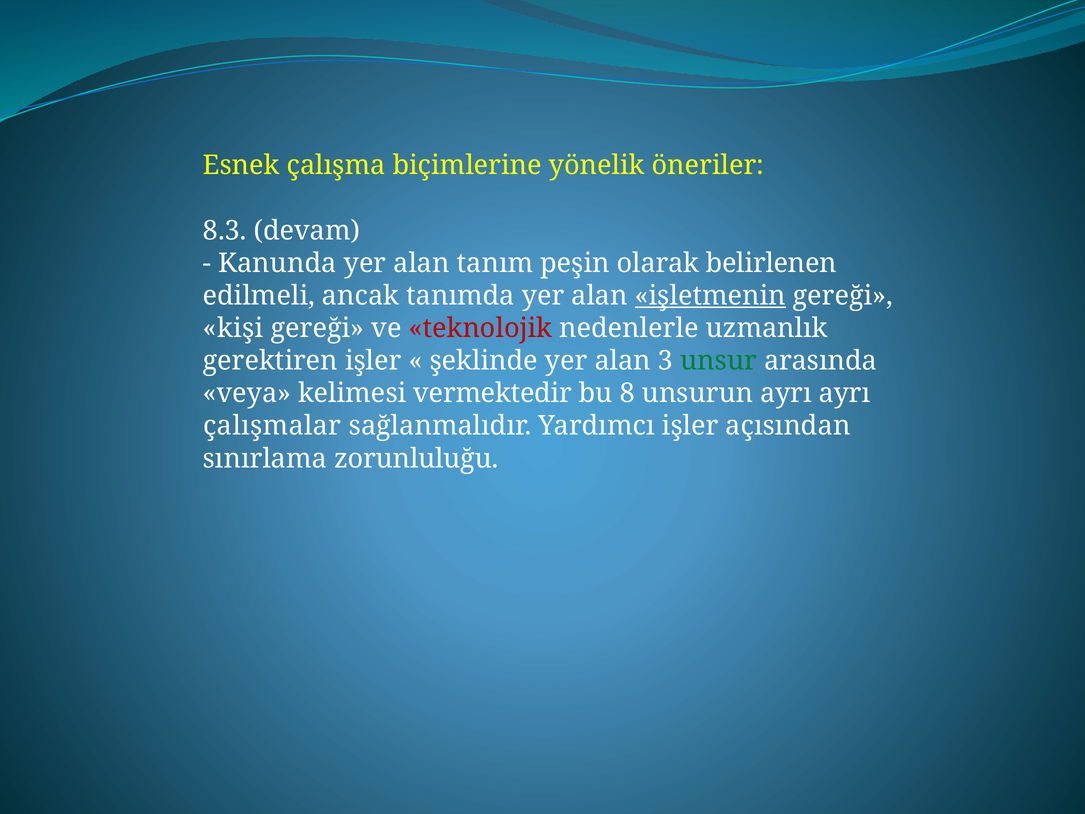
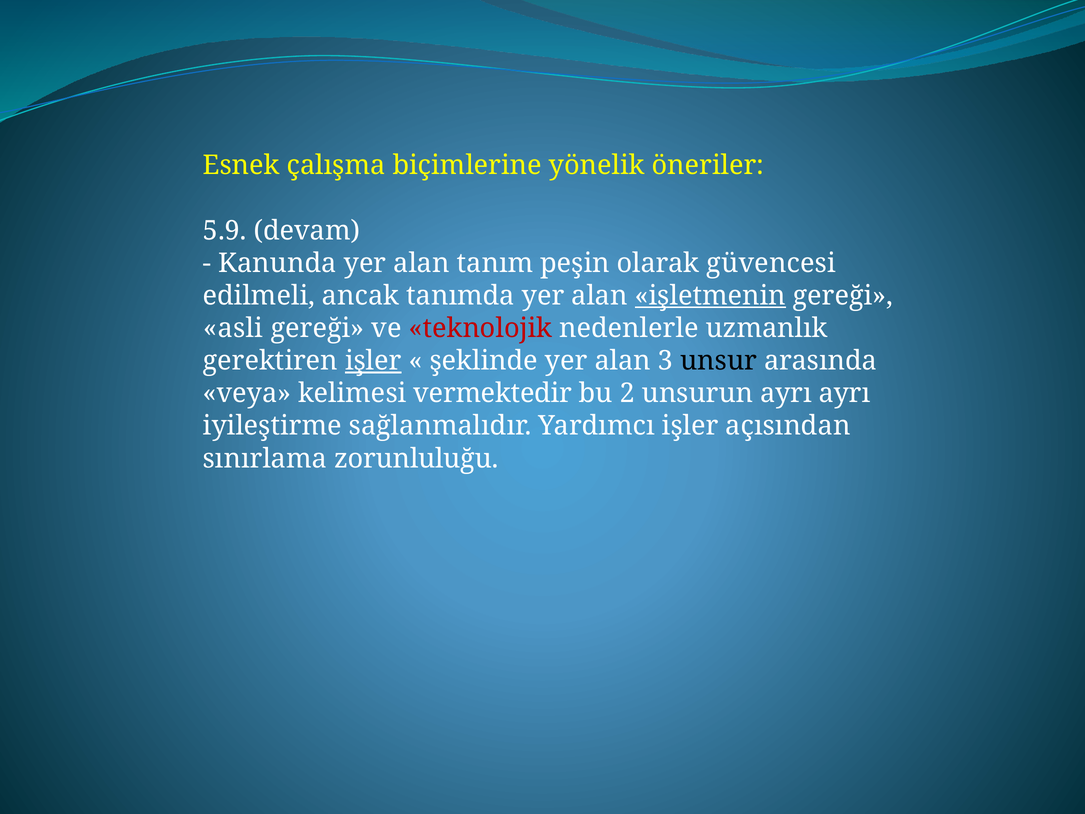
8.3: 8.3 -> 5.9 (225, 231)
belirlenen: belirlenen -> güvencesi (771, 263)
kişi: kişi -> asli (233, 328)
işler underline: none -> present (373, 361)
unsur colour: green -> black (719, 361)
8: 8 -> 2 (627, 393)
çalışmalar: çalışmalar -> iyileştirme (272, 426)
